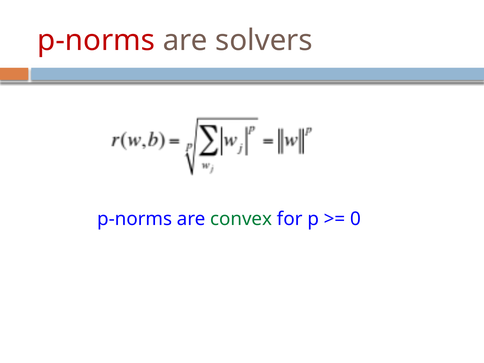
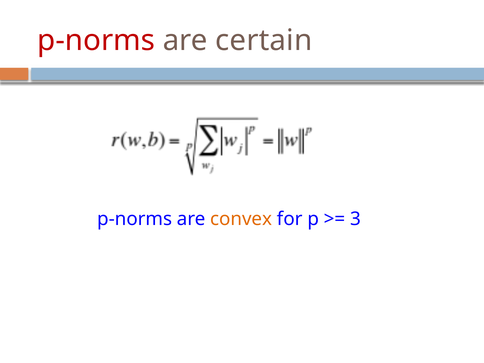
solvers: solvers -> certain (264, 40)
convex colour: green -> orange (241, 219)
0: 0 -> 3 (356, 219)
